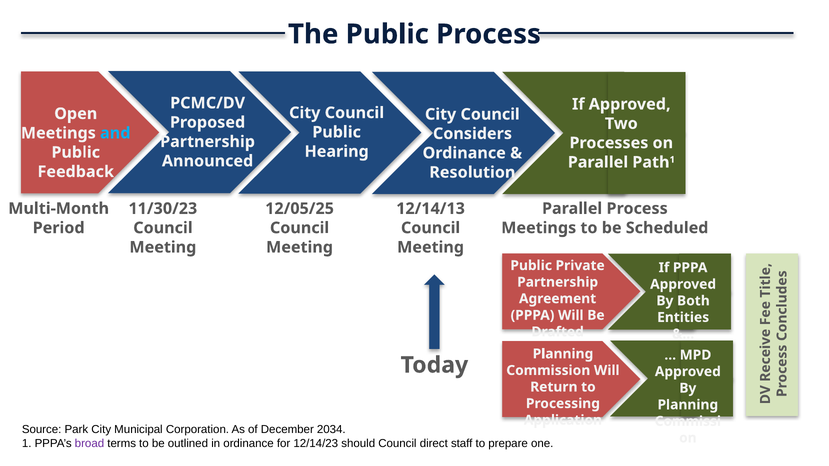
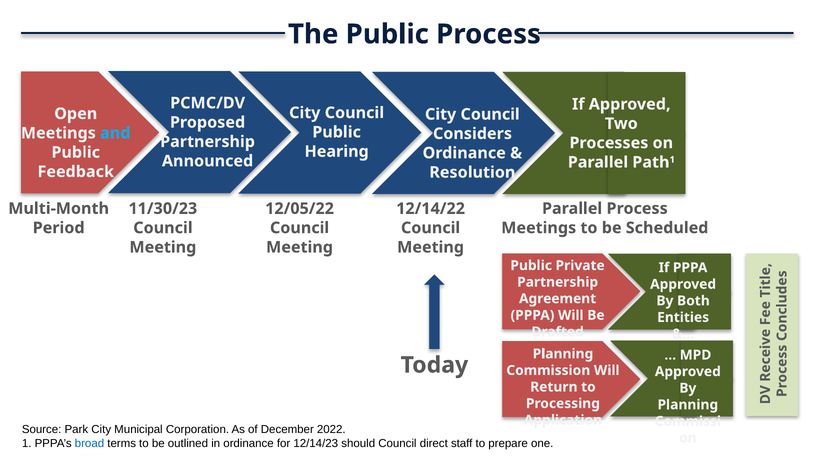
12/05/25: 12/05/25 -> 12/05/22 (300, 209)
12/14/13: 12/14/13 -> 12/14/22 (431, 209)
2034: 2034 -> 2022 (331, 430)
broad colour: purple -> blue (89, 444)
